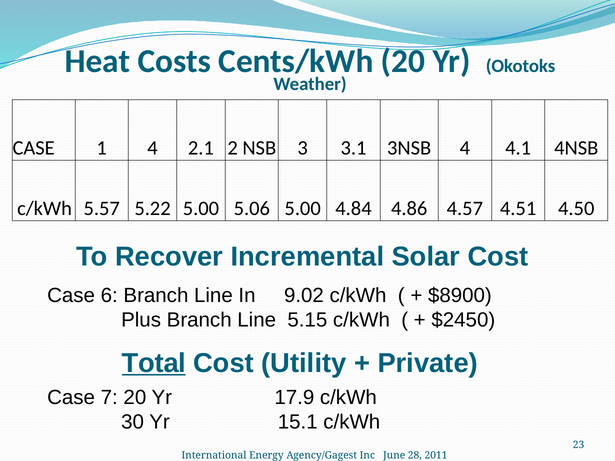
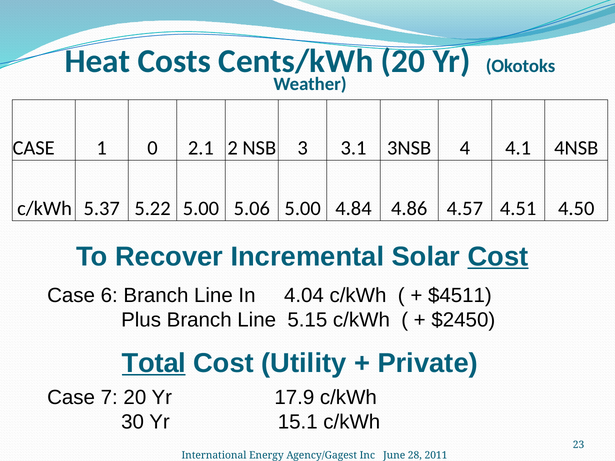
1 4: 4 -> 0 (153, 148)
5.57: 5.57 -> 5.37 (102, 209)
Cost underline: none -> present (498, 257)
9.02: 9.02 -> 4.04 (304, 296)
$8900: $8900 -> $4511 (460, 296)
